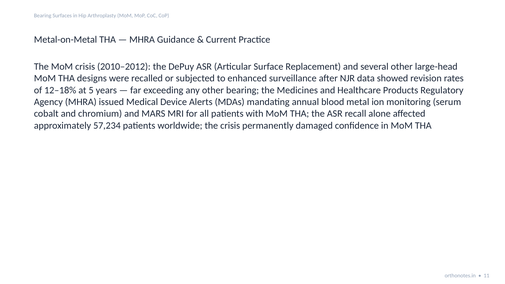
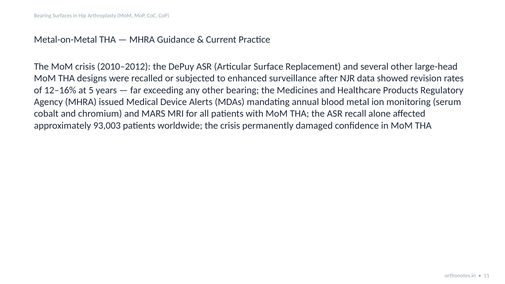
12–18%: 12–18% -> 12–16% (60, 90)
57,234: 57,234 -> 93,003 (107, 126)
